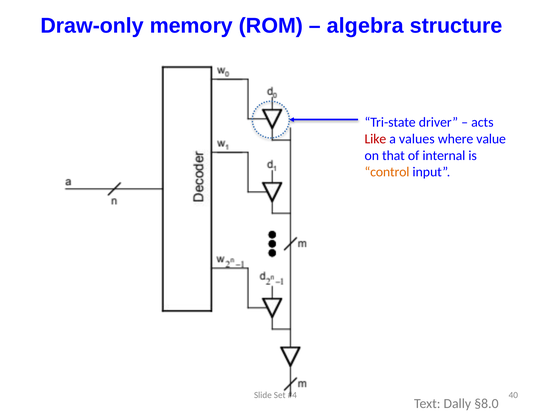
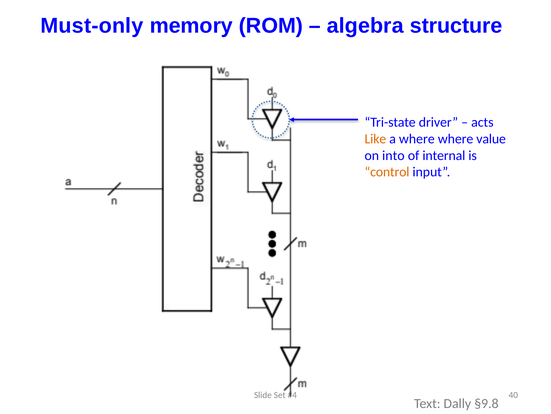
Draw-only: Draw-only -> Must-only (92, 26)
Like colour: red -> orange (375, 139)
a values: values -> where (417, 139)
that: that -> into (393, 155)
§8.0: §8.0 -> §9.8 (486, 403)
